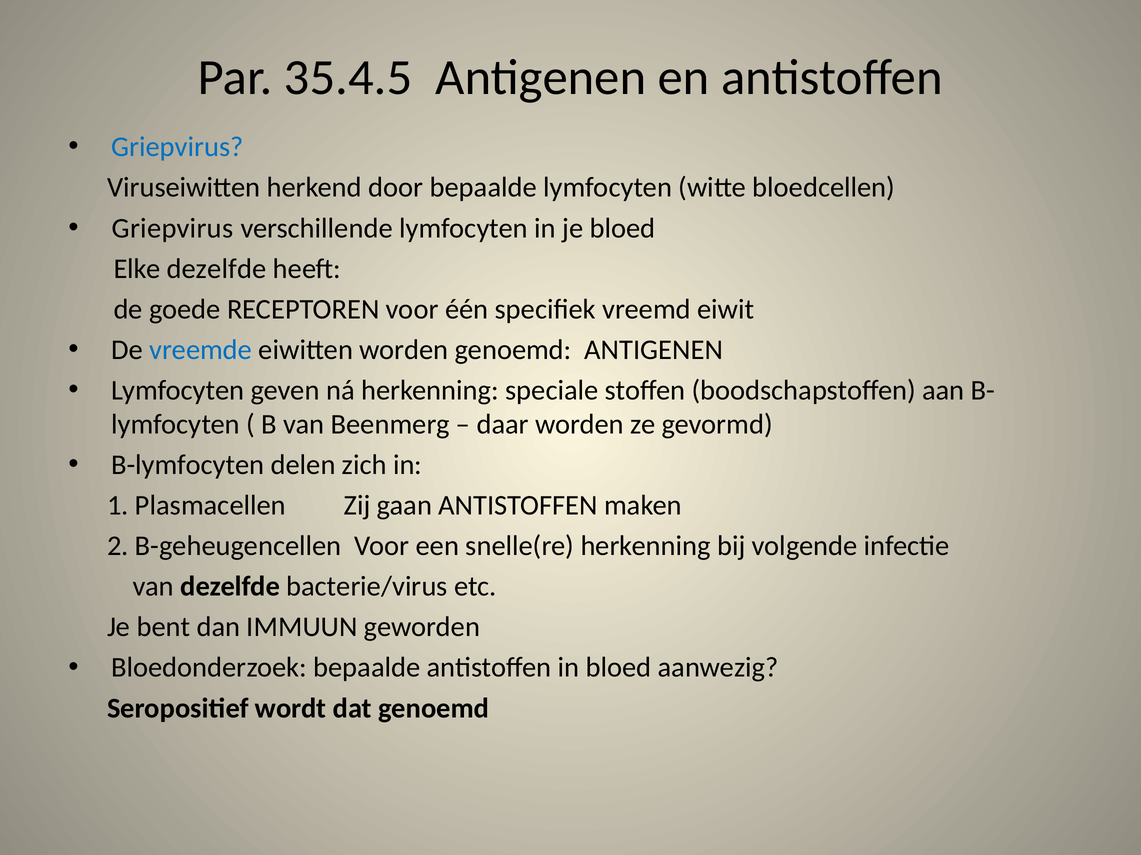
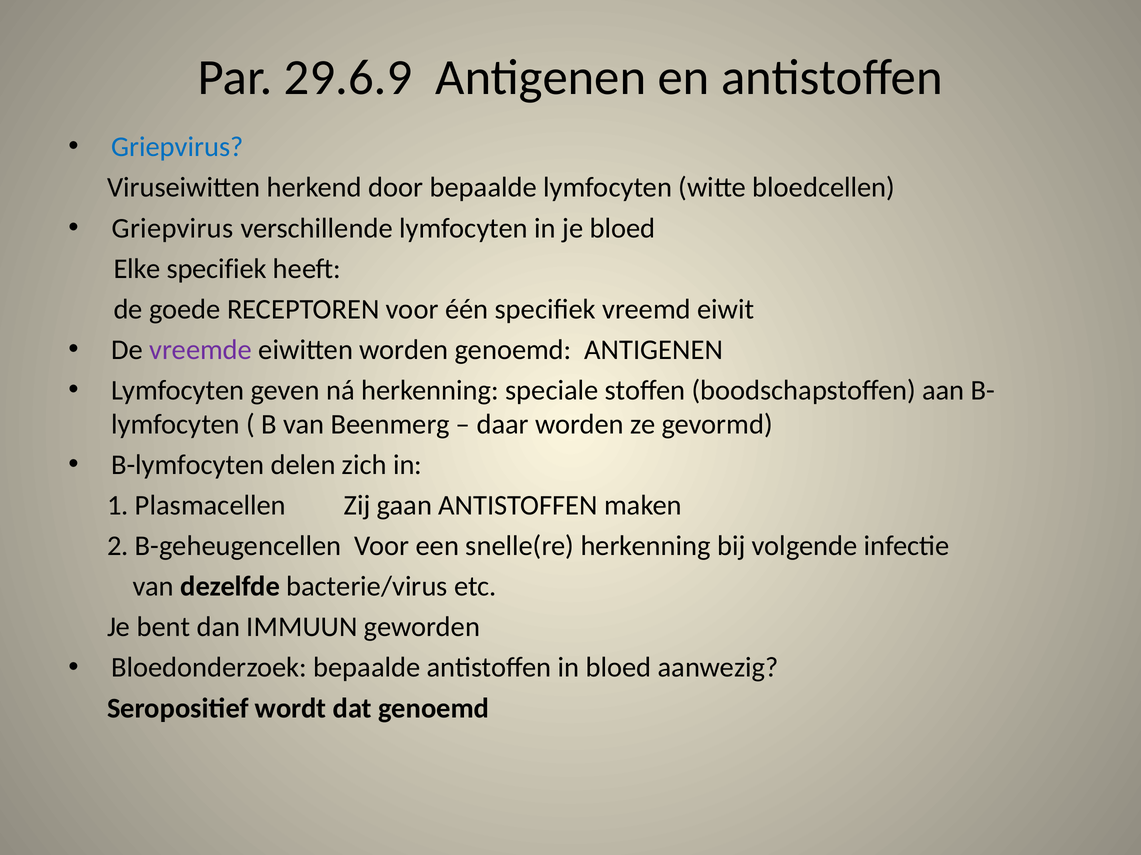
35.4.5: 35.4.5 -> 29.6.9 (348, 77)
Elke dezelfde: dezelfde -> specifiek (217, 269)
vreemde colour: blue -> purple (201, 350)
